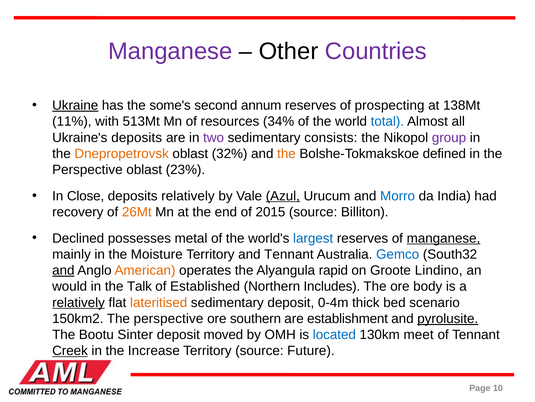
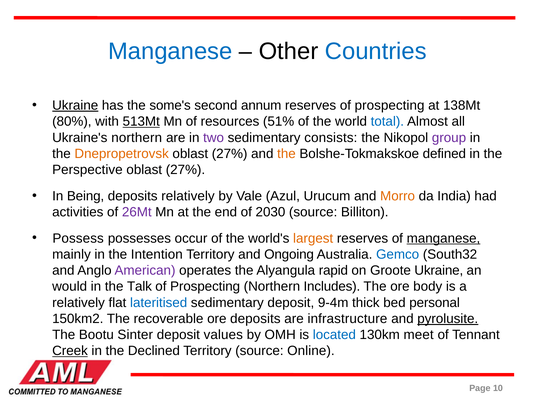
Manganese colour: purple -> blue (170, 51)
Countries colour: purple -> blue (376, 51)
11%: 11% -> 80% (72, 121)
513Mt underline: none -> present (141, 121)
34%: 34% -> 51% (279, 121)
Ukraine's deposits: deposits -> northern (137, 137)
32%: 32% -> 27% (230, 153)
23%: 23% -> 27% (185, 169)
Close: Close -> Being (86, 196)
Azul underline: present -> none (283, 196)
Morro colour: blue -> orange (398, 196)
recovery: recovery -> activities (78, 212)
26Mt colour: orange -> purple (137, 212)
2015: 2015 -> 2030 (270, 212)
Declined: Declined -> Possess (78, 238)
metal: metal -> occur (191, 238)
largest colour: blue -> orange (313, 238)
Moisture: Moisture -> Intention (157, 254)
and Tennant: Tennant -> Ongoing (289, 254)
and underline: present -> none (63, 270)
American colour: orange -> purple (145, 270)
Groote Lindino: Lindino -> Ukraine (439, 270)
Established: Established -> Prospecting (205, 286)
relatively underline: present -> none (79, 302)
lateritised colour: orange -> blue (159, 302)
0-4m: 0-4m -> 9-4m (333, 302)
scenario: scenario -> personal (435, 302)
150km2 The perspective: perspective -> recoverable (169, 318)
ore southern: southern -> deposits (255, 318)
establishment: establishment -> infrastructure (347, 318)
moved: moved -> values (223, 334)
Increase: Increase -> Declined (154, 350)
Future: Future -> Online (311, 350)
